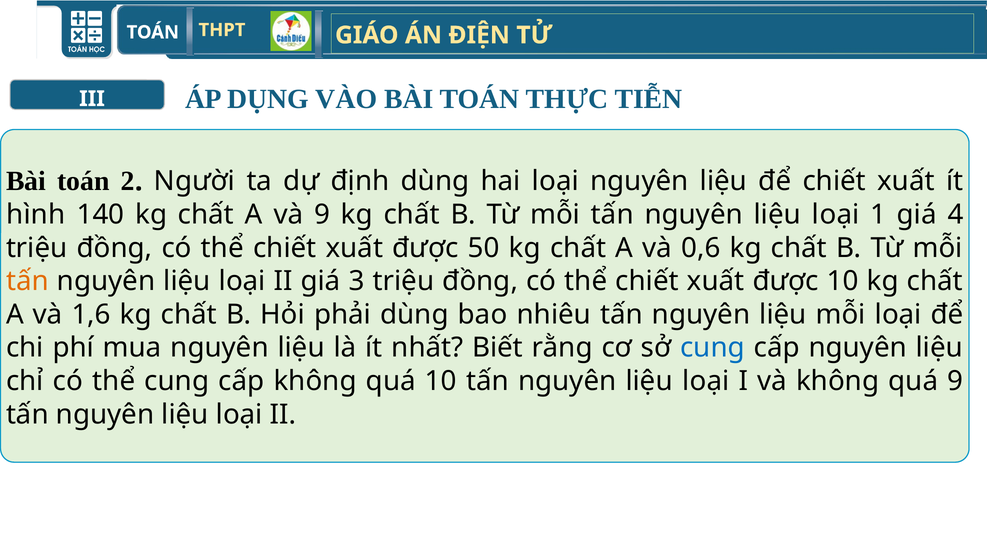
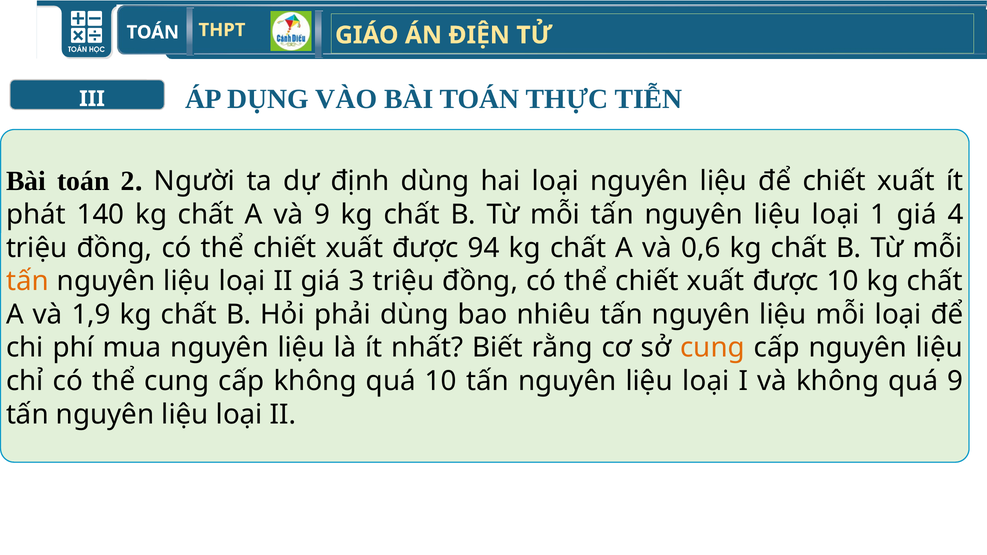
hình: hình -> phát (36, 215)
50: 50 -> 94 (484, 248)
1,6: 1,6 -> 1,9 (91, 315)
cung colour: blue -> orange (712, 348)
